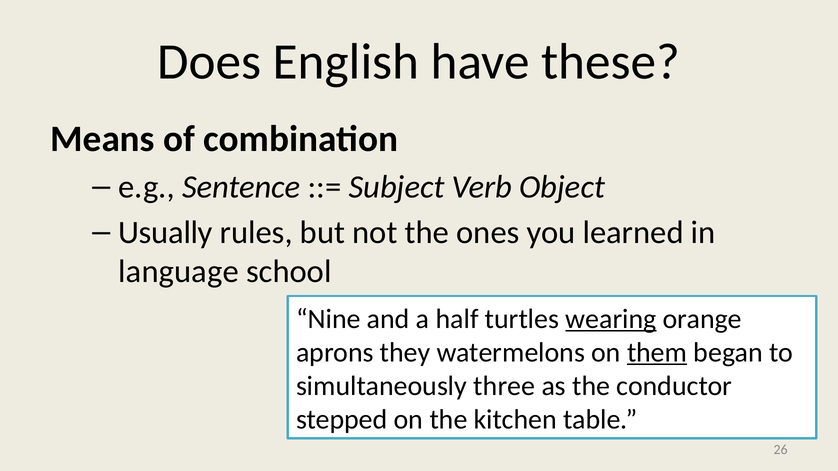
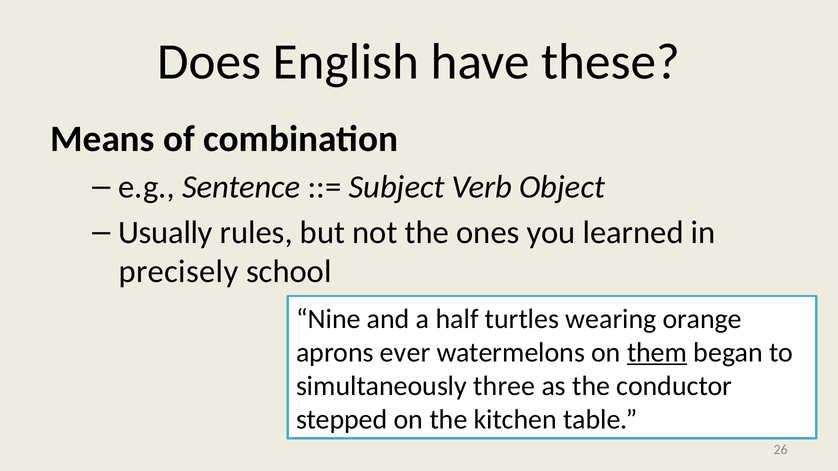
language: language -> precisely (178, 272)
wearing underline: present -> none (611, 319)
they: they -> ever (405, 353)
